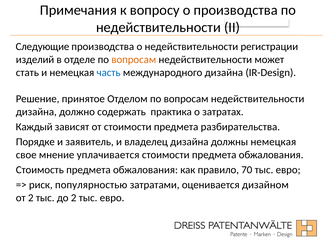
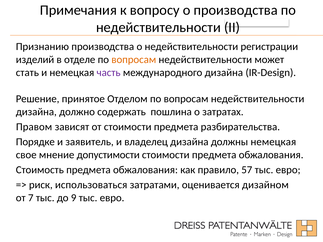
Следующие: Следующие -> Признанию (42, 47)
часть colour: blue -> purple (109, 73)
практика: практика -> пошлина (171, 112)
Каждый: Каждый -> Правом (34, 127)
уплачивается: уплачивается -> допустимости (108, 155)
70: 70 -> 57 (247, 170)
популярностью: популярностью -> использоваться (91, 185)
от 2: 2 -> 7 (31, 198)
до 2: 2 -> 9 (74, 198)
